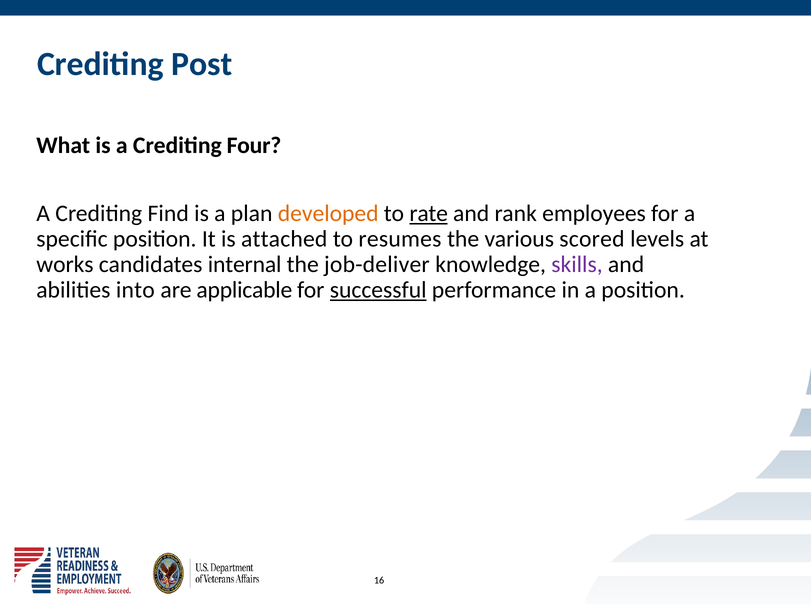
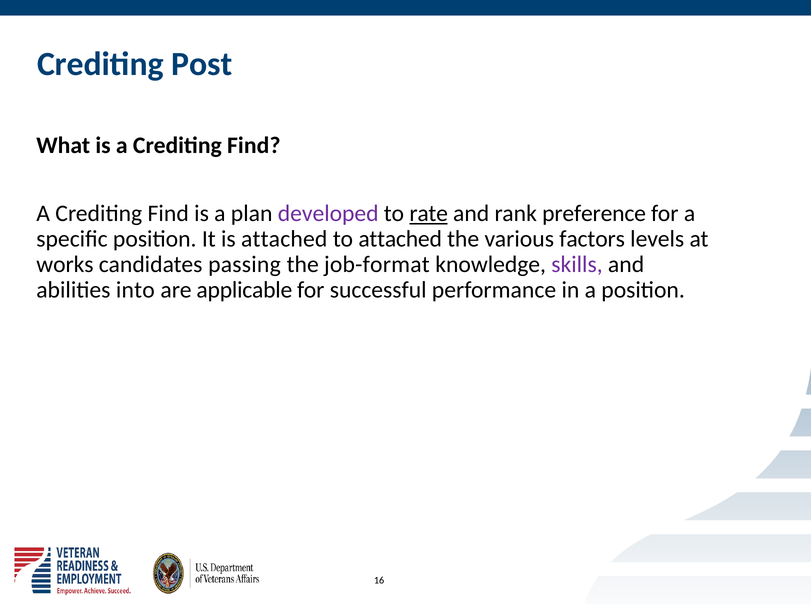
is a Crediting Four: Four -> Find (254, 145)
developed colour: orange -> purple (328, 213)
employees: employees -> preference (594, 213)
to resumes: resumes -> attached (400, 239)
scored: scored -> factors (592, 239)
internal: internal -> passing (244, 265)
job-deliver: job-deliver -> job-format (377, 265)
successful underline: present -> none (378, 290)
